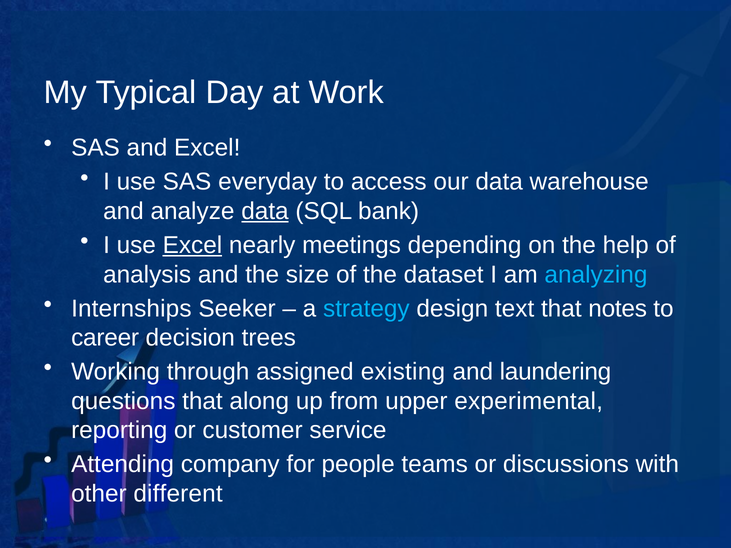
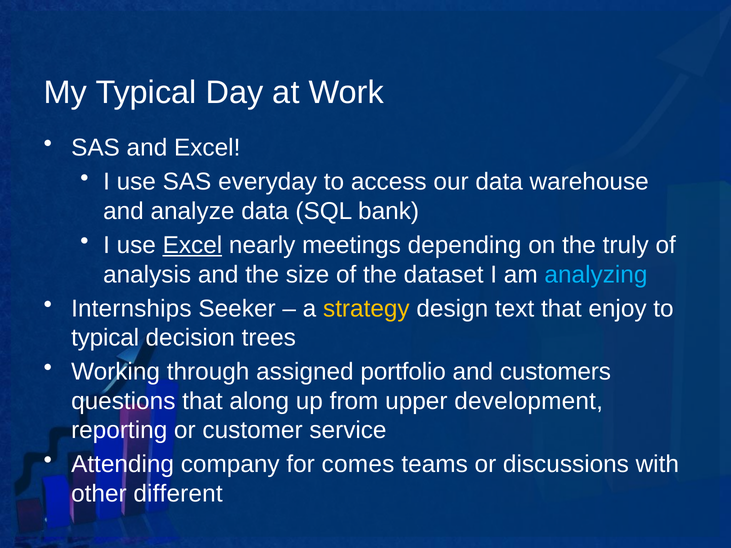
data underline: present -> none (265, 211)
help: help -> truly (626, 245)
strategy colour: light blue -> yellow (366, 309)
notes: notes -> enjoy (618, 309)
career: career -> typical (105, 338)
existing: existing -> portfolio (403, 372)
laundering: laundering -> customers (555, 372)
experimental: experimental -> development (529, 401)
people: people -> comes (358, 465)
